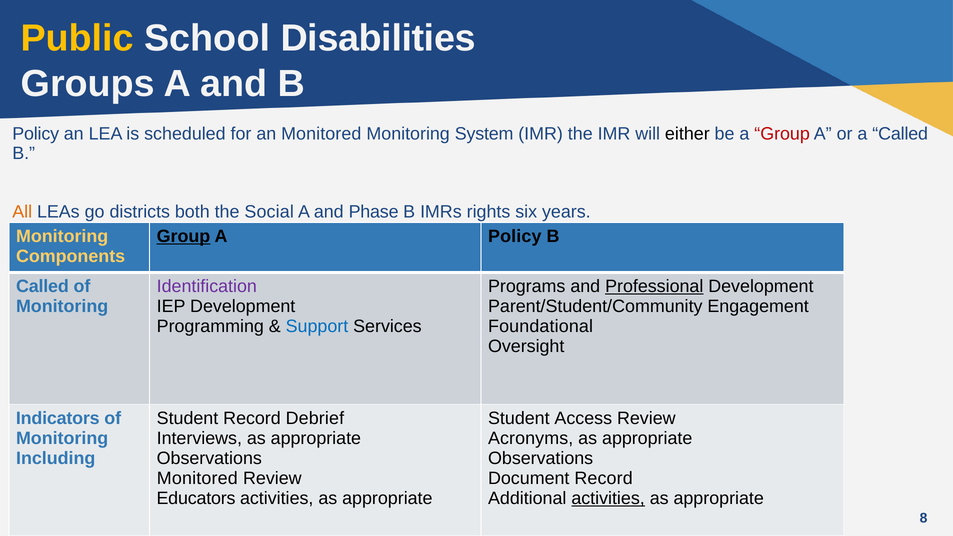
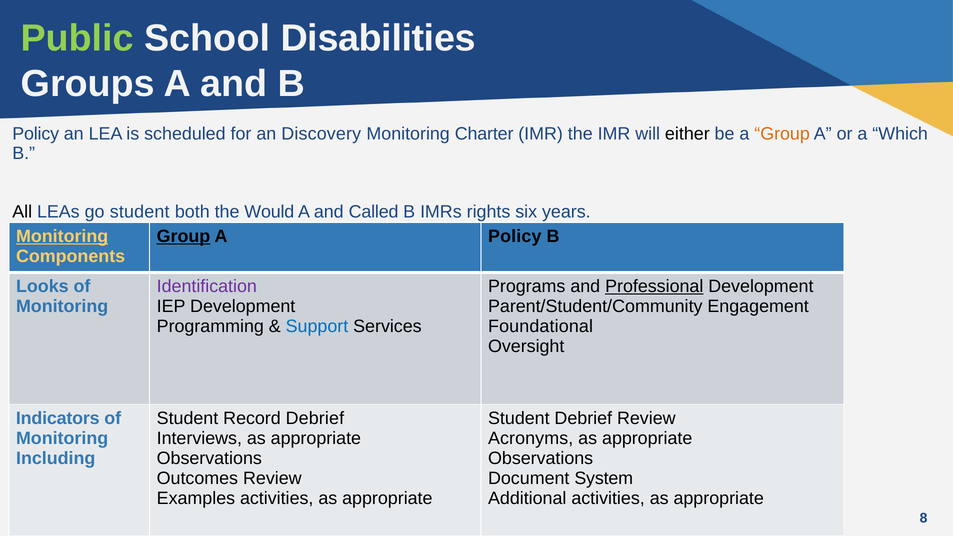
Public colour: yellow -> light green (77, 38)
an Monitored: Monitored -> Discovery (321, 134)
System: System -> Charter (484, 134)
Group colour: red -> orange (782, 134)
a Called: Called -> Which (900, 134)
All colour: orange -> black (22, 212)
go districts: districts -> student (140, 212)
Social: Social -> Would (269, 212)
Phase: Phase -> Called (374, 212)
Monitoring underline: none -> present (62, 236)
Called: Called -> Looks (42, 286)
Student Access: Access -> Debrief (583, 418)
Monitored: Monitored -> Outcomes (197, 478)
Document Record: Record -> System (604, 478)
Educators: Educators -> Examples (196, 498)
activities underline: present -> none (608, 498)
